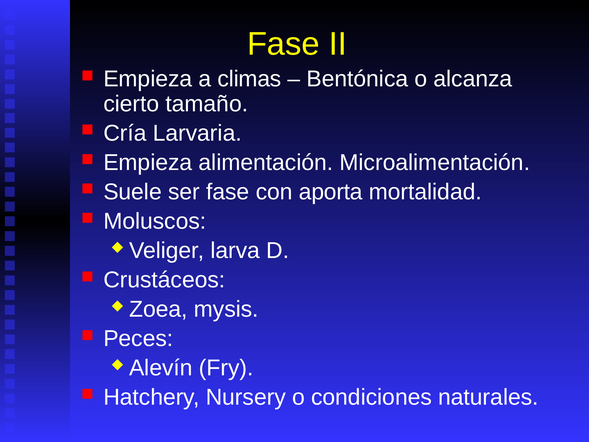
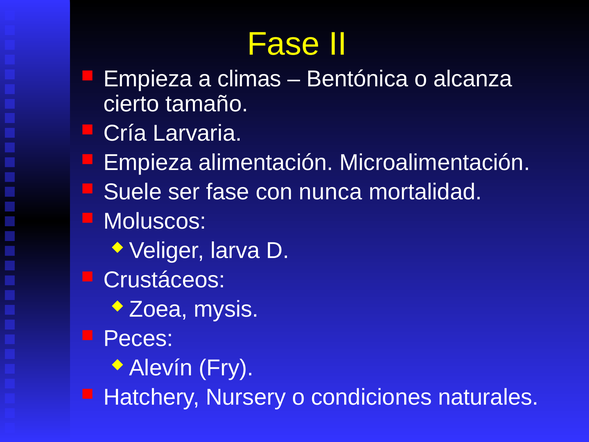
aporta: aporta -> nunca (331, 192)
